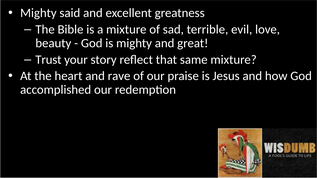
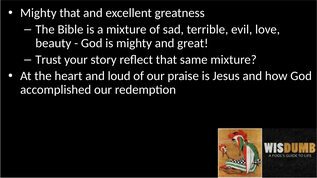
Mighty said: said -> that (70, 13)
rave: rave -> loud (119, 76)
